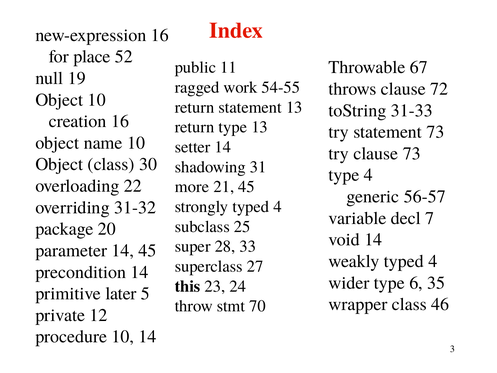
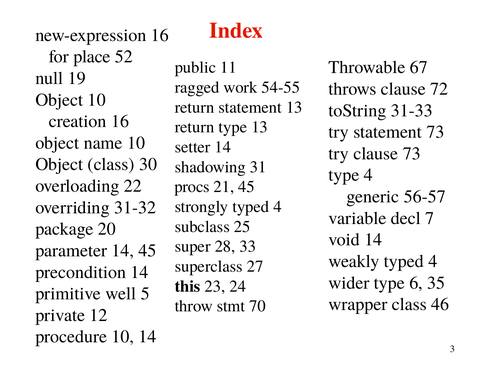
more: more -> procs (192, 187)
later: later -> well (121, 293)
